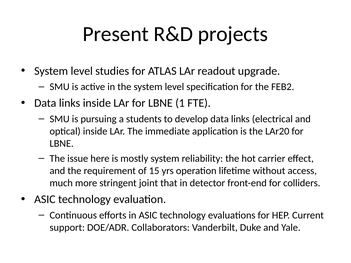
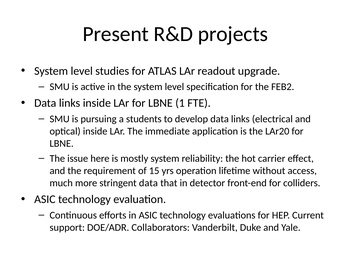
stringent joint: joint -> data (148, 183)
